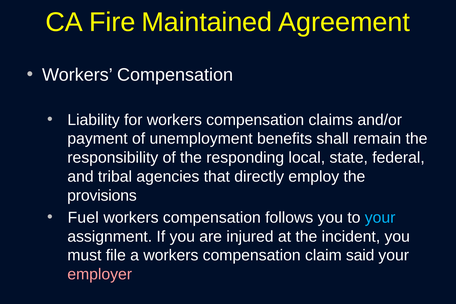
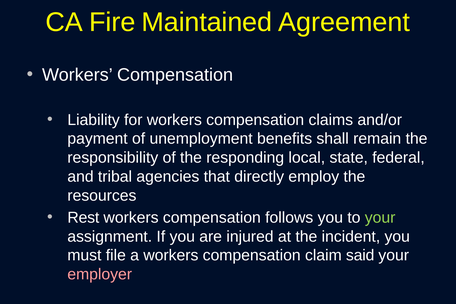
provisions: provisions -> resources (102, 196)
Fuel: Fuel -> Rest (83, 218)
your colour: light blue -> light green (380, 218)
